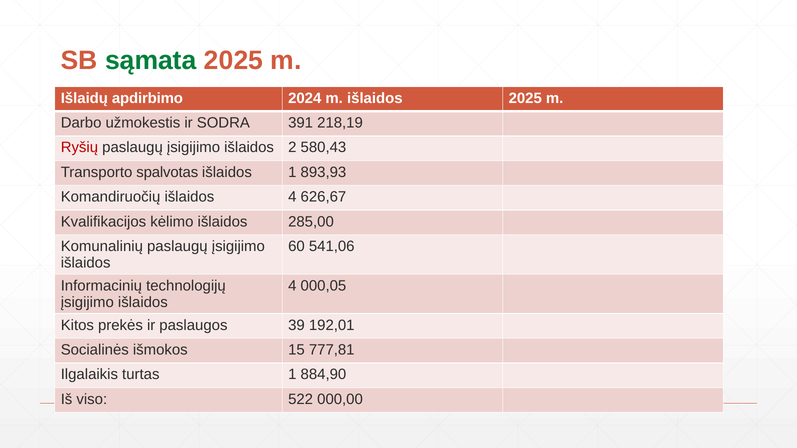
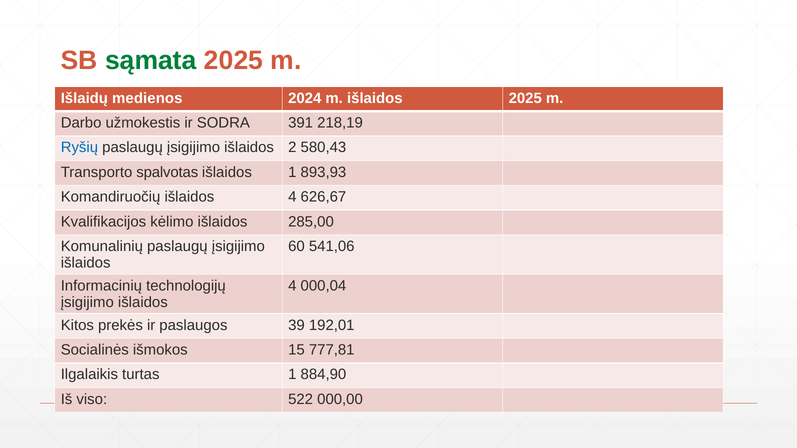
apdirbimo: apdirbimo -> medienos (147, 98)
Ryšių colour: red -> blue (79, 148)
000,05: 000,05 -> 000,04 (323, 286)
